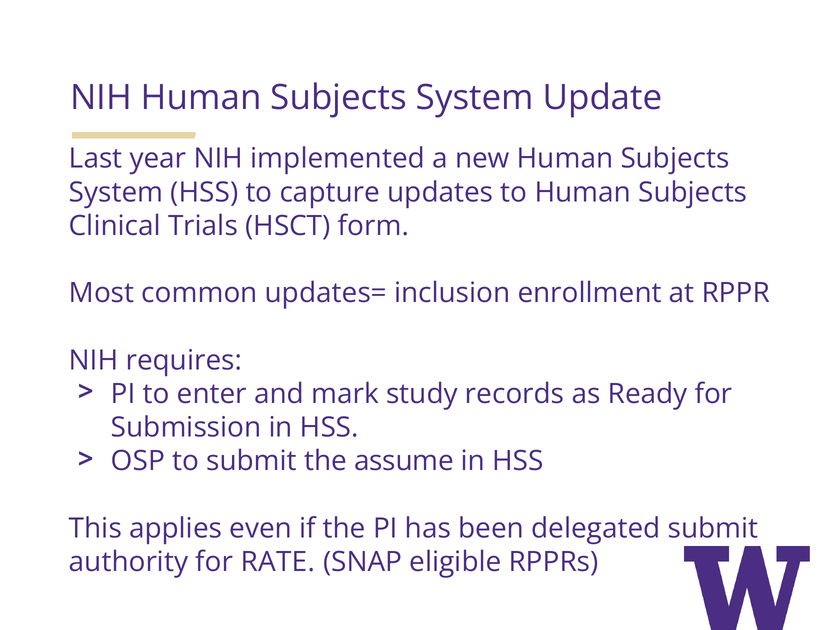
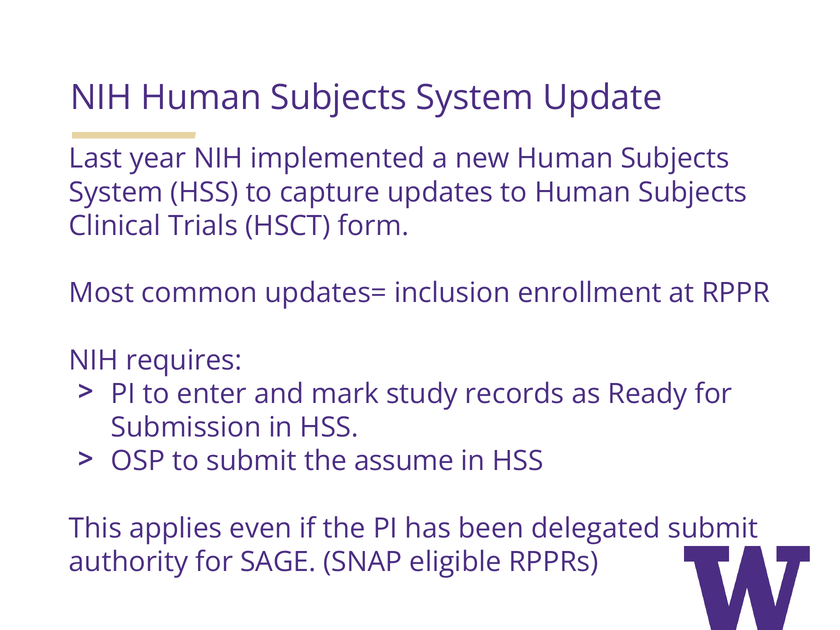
RATE: RATE -> SAGE (278, 562)
